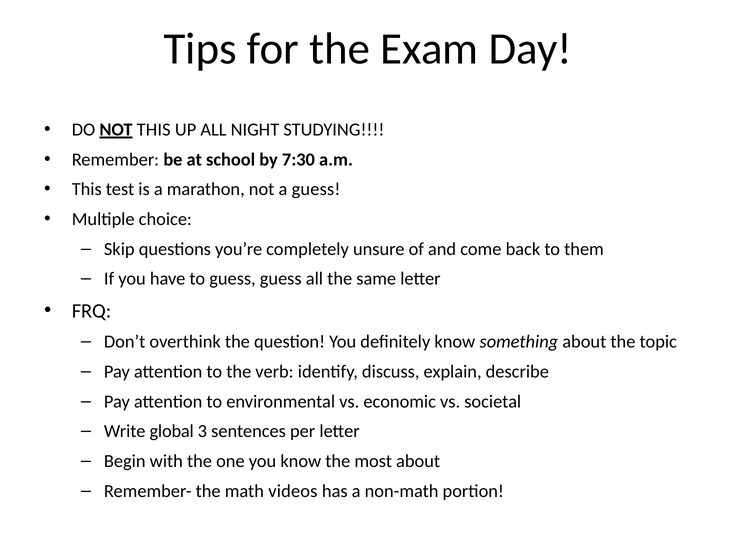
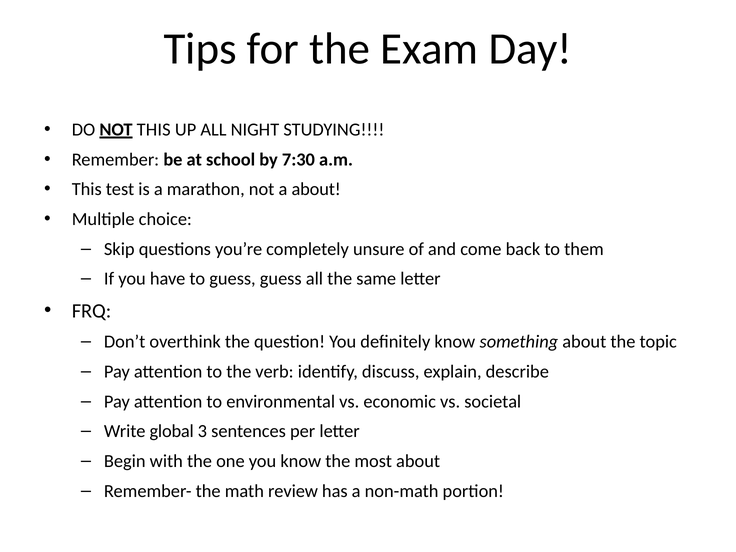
a guess: guess -> about (316, 189)
videos: videos -> review (293, 491)
